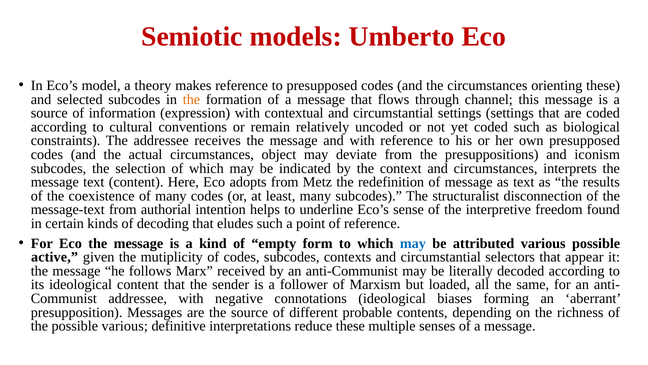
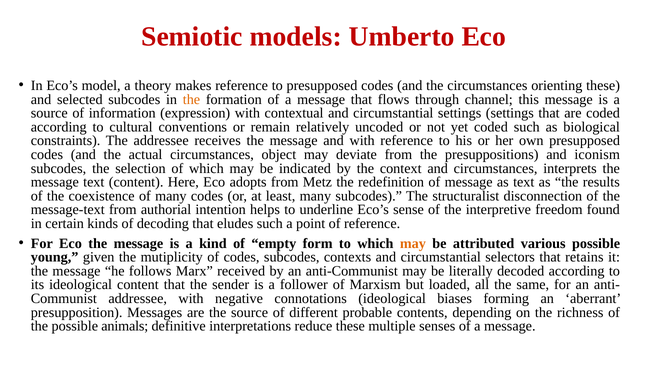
may colour: blue -> orange (413, 243)
active: active -> young (55, 257)
appear: appear -> retains (584, 257)
possible various: various -> animals (125, 326)
